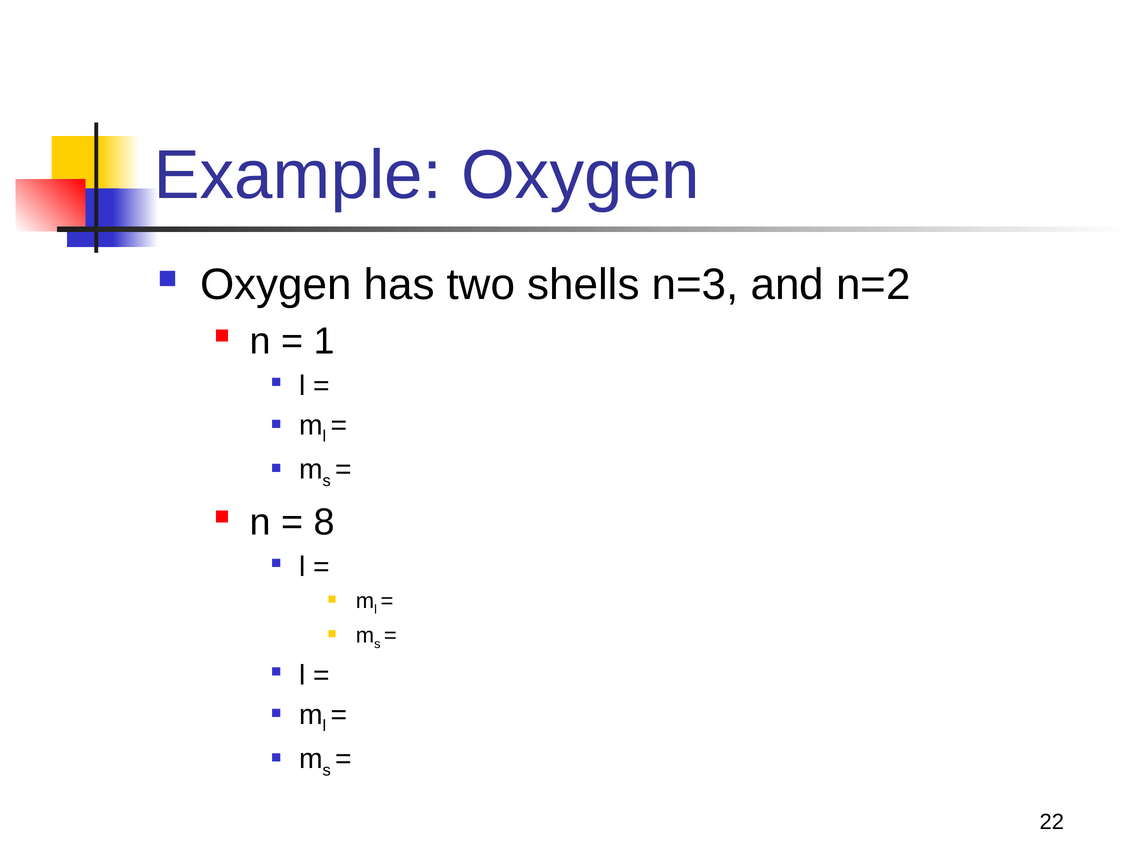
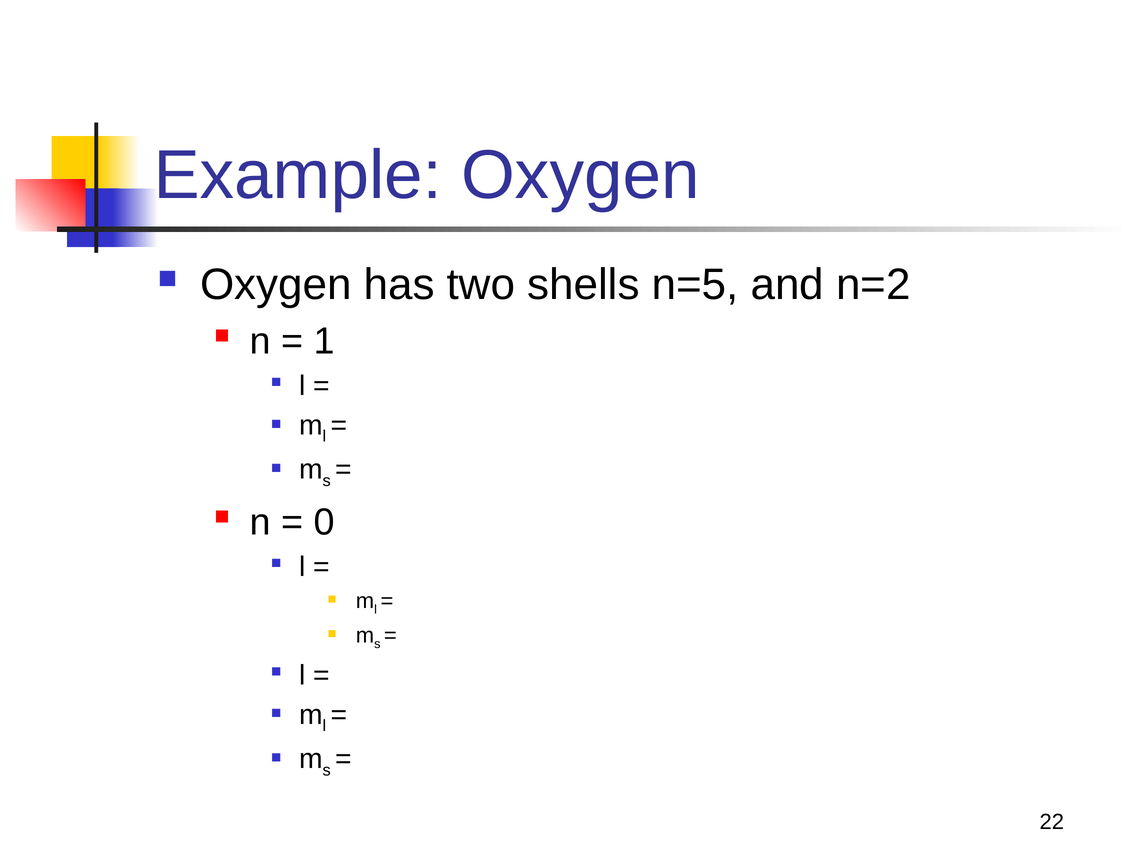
n=3: n=3 -> n=5 (695, 285)
8: 8 -> 0 (324, 522)
